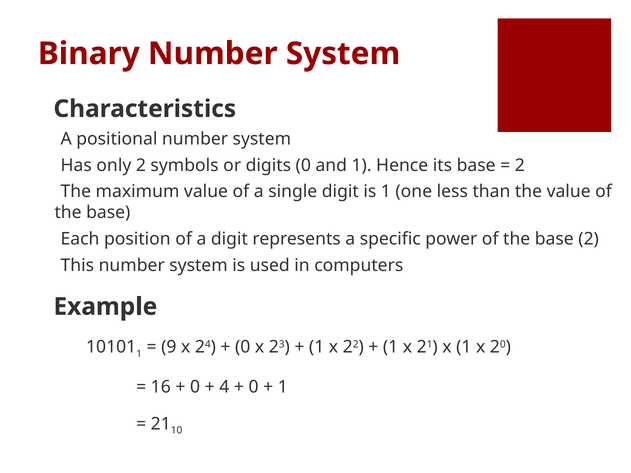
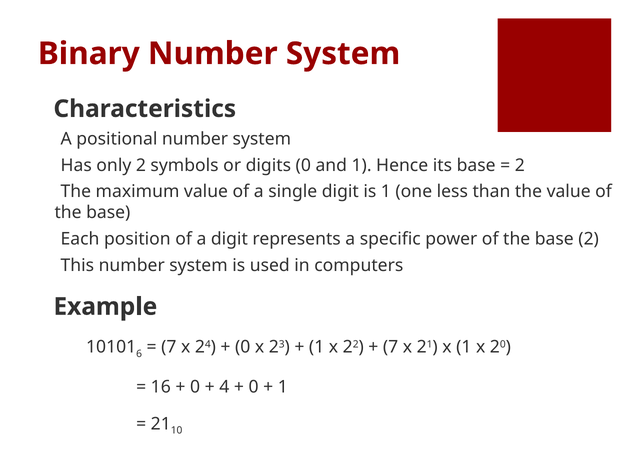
1: 1 -> 6 (139, 354)
9: 9 -> 7 (169, 347)
1: 1 -> 7 (391, 347)
